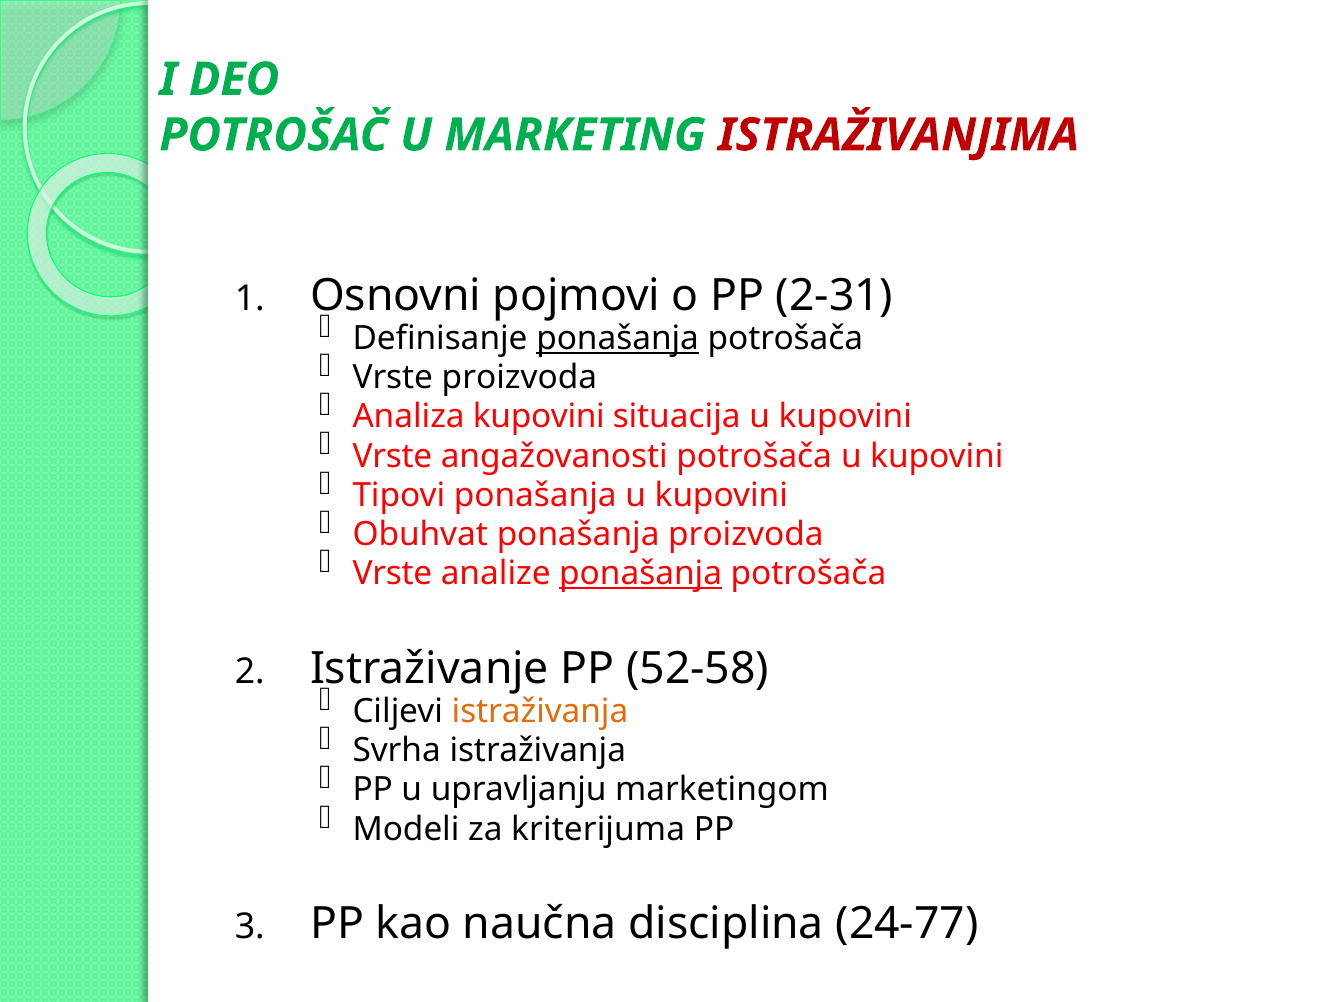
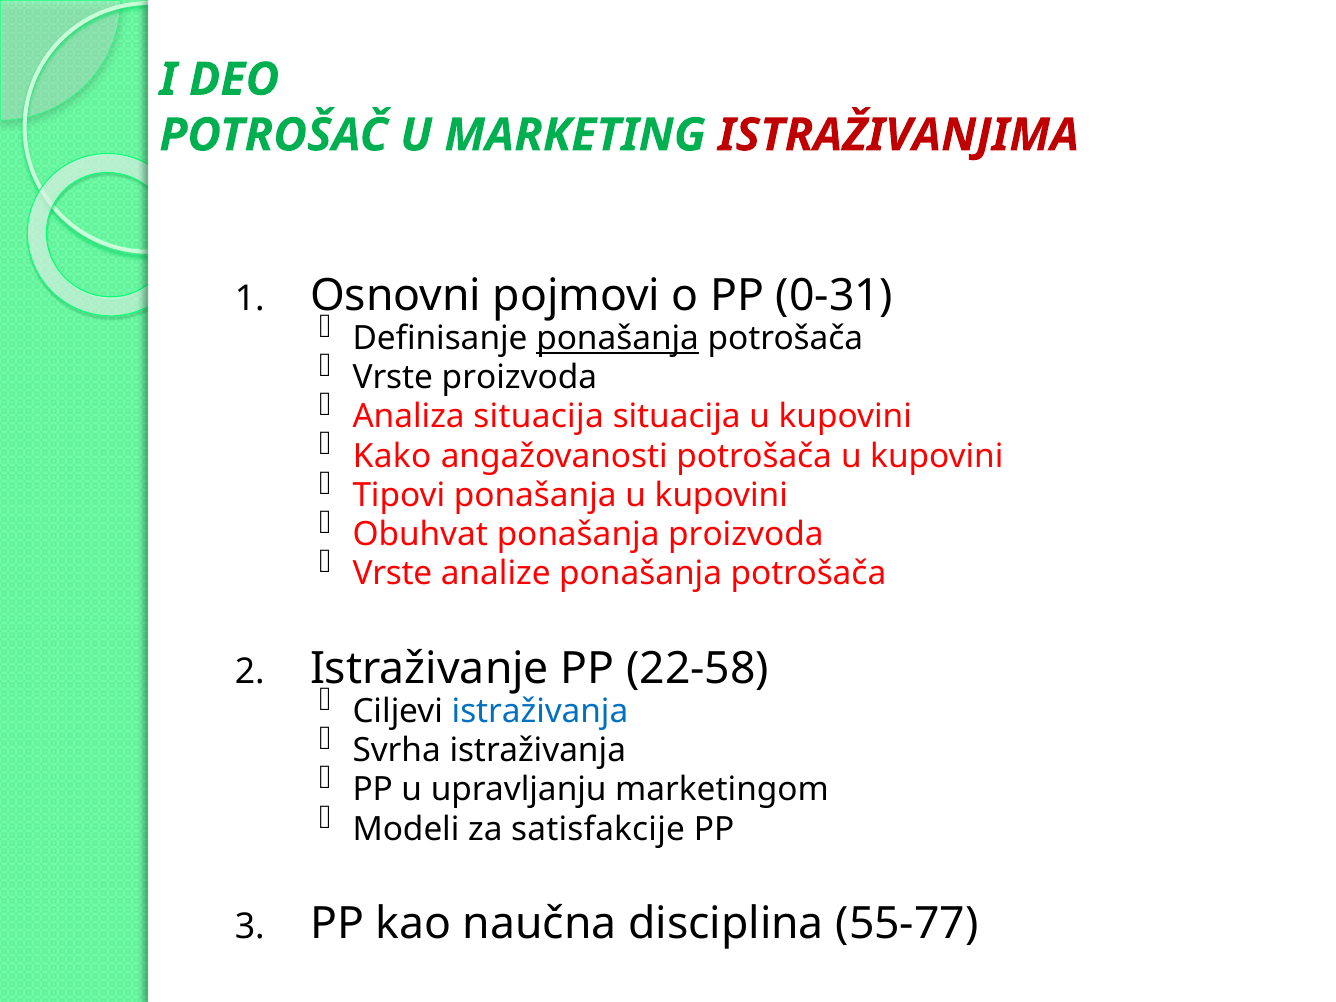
2-31: 2-31 -> 0-31 (835, 296)
Analiza kupovini: kupovini -> situacija (539, 417)
Vrste: Vrste -> Kako (392, 456)
ponašanja underline: present -> none (641, 574)
52-58: 52-58 -> 22-58 (698, 669)
istraživanja colour: orange -> blue (540, 712)
kriterijuma: kriterijuma -> satisfakcije (598, 829)
24-77: 24-77 -> 55-77 (907, 924)
